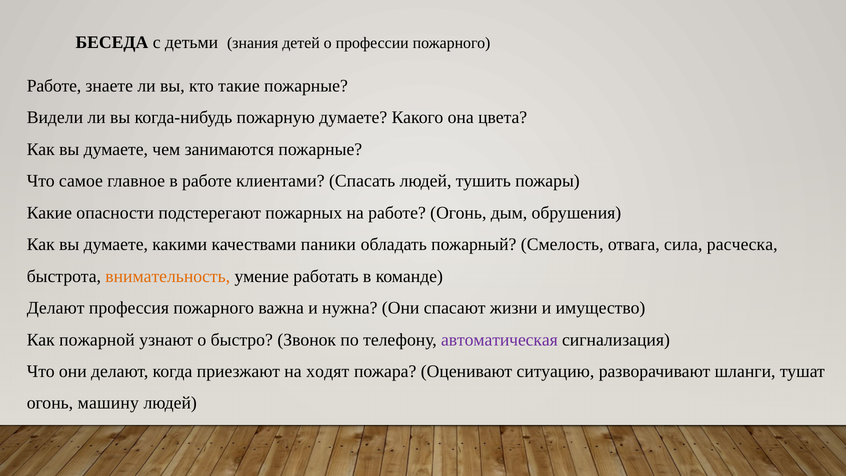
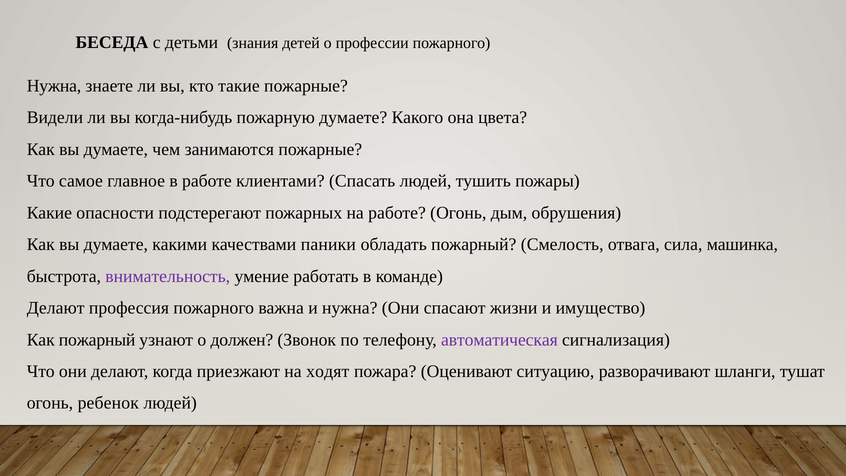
Работе: Работе -> Нужна (54, 86)
расческа: расческа -> машинка (742, 244)
внимательность colour: orange -> purple (168, 276)
Как пожарной: пожарной -> пожарный (97, 340)
быстро: быстро -> должен (242, 340)
машину: машину -> ребенок (108, 403)
